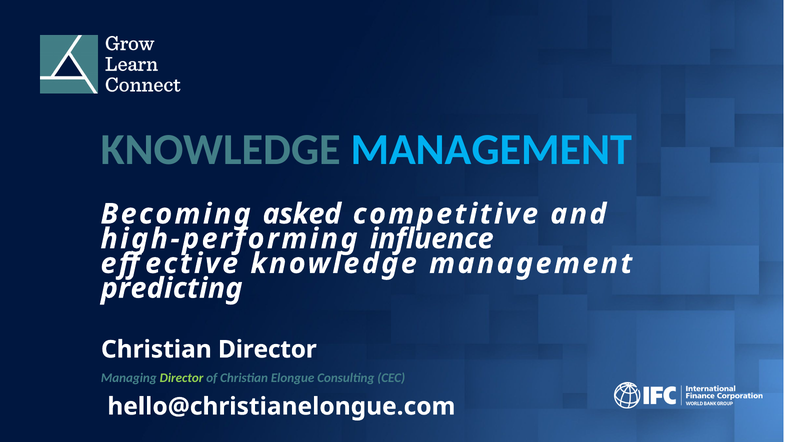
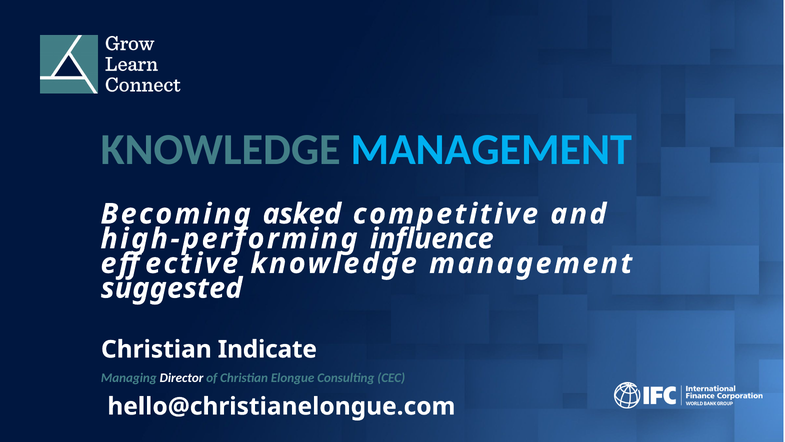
predicting: predicting -> suggested (172, 288)
Christian Director: Director -> Indicate (267, 349)
Director colour: light green -> white (182, 378)
